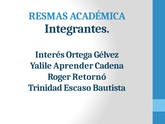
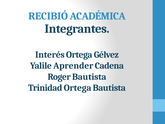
RESMAS: RESMAS -> RECIBIÓ (48, 16)
Roger Retornó: Retornó -> Bautista (89, 77)
Trinidad Escaso: Escaso -> Ortega (78, 88)
